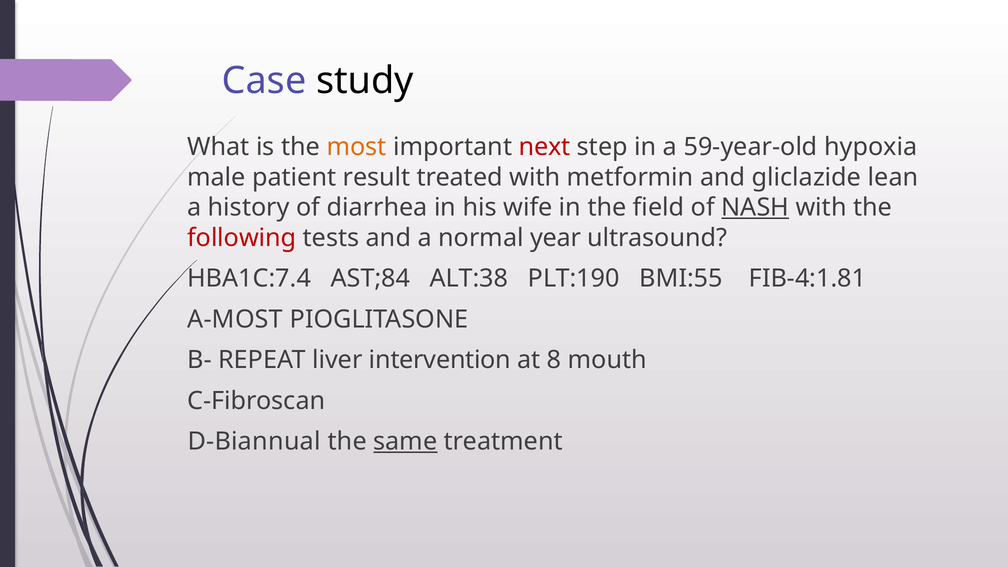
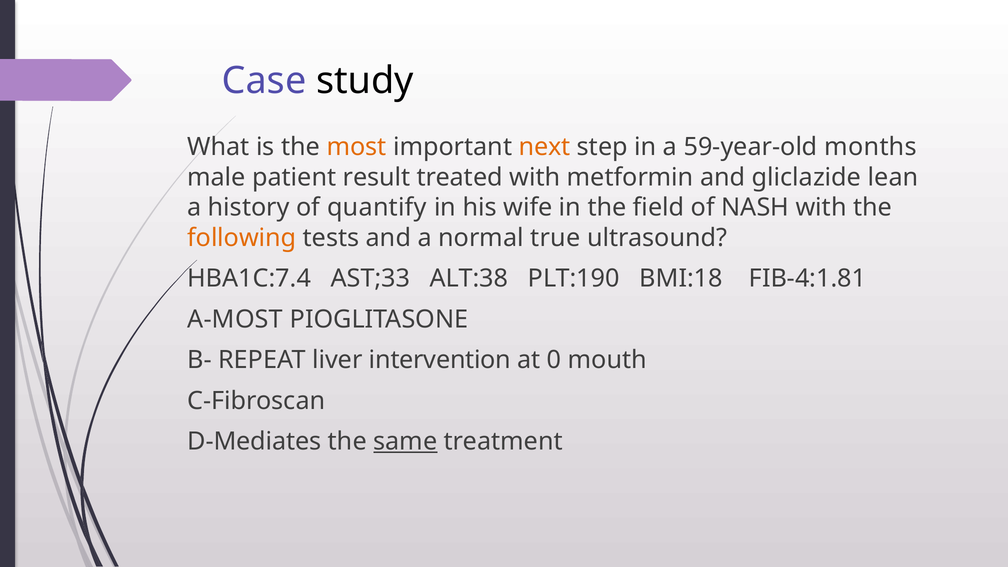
next colour: red -> orange (545, 147)
hypoxia: hypoxia -> months (871, 147)
diarrhea: diarrhea -> quantify (377, 208)
NASH underline: present -> none (755, 208)
following colour: red -> orange (242, 238)
year: year -> true (555, 238)
AST;84: AST;84 -> AST;33 (370, 279)
BMI:55: BMI:55 -> BMI:18 (681, 279)
8: 8 -> 0 (554, 360)
D-Biannual: D-Biannual -> D-Mediates (254, 442)
